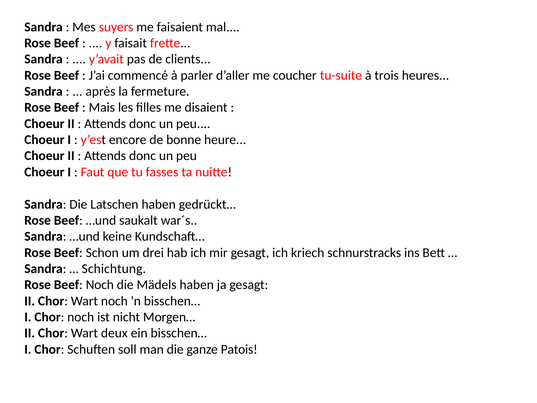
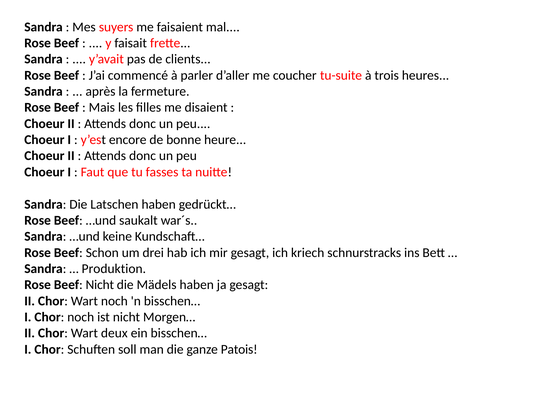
Schichtung: Schichtung -> Produktion (114, 269)
Beef Noch: Noch -> Nicht (100, 285)
